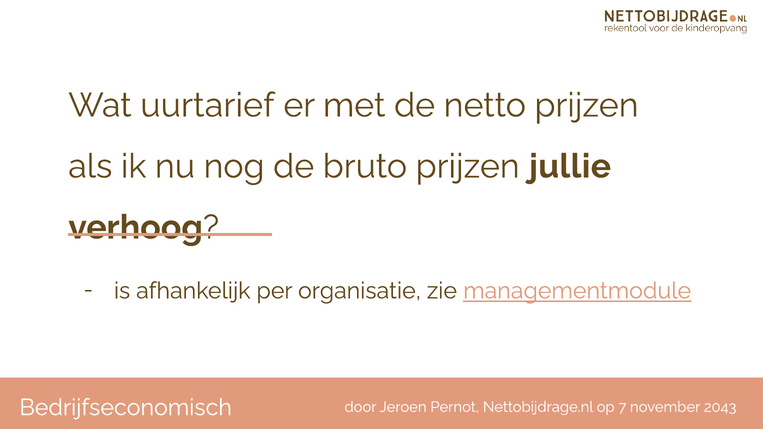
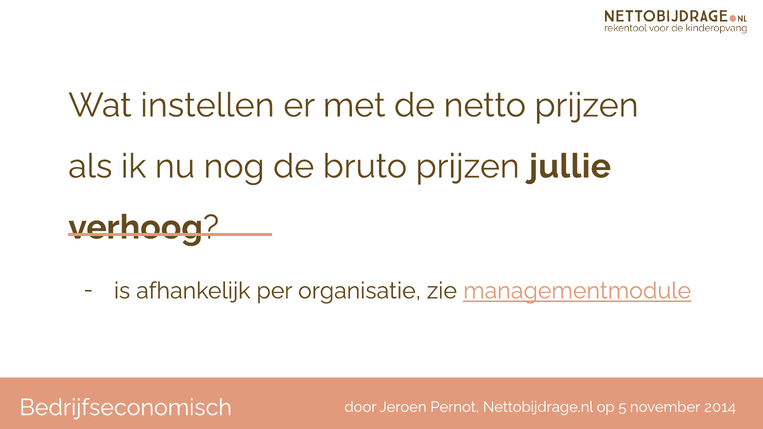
uurtarief: uurtarief -> instellen (207, 105)
7: 7 -> 5 (622, 407)
2043: 2043 -> 2014 (720, 407)
